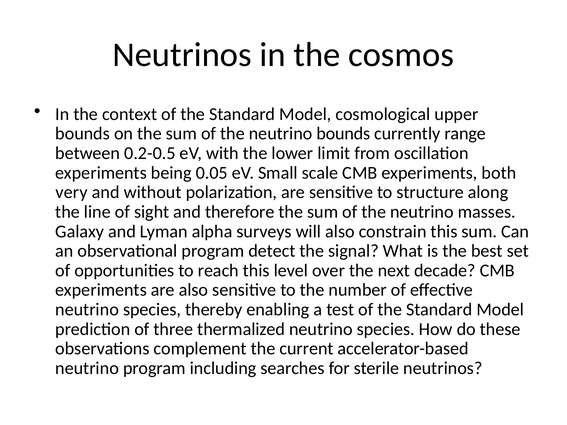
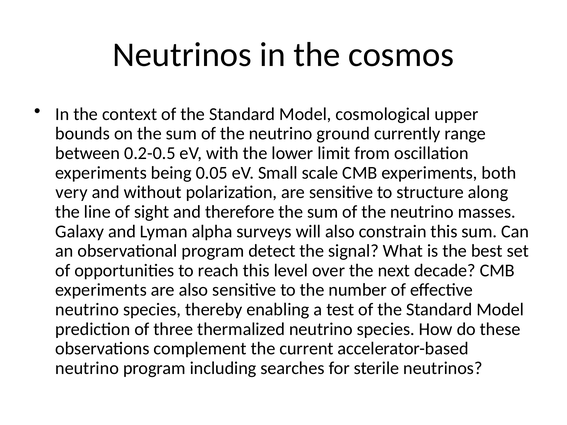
neutrino bounds: bounds -> ground (343, 134)
